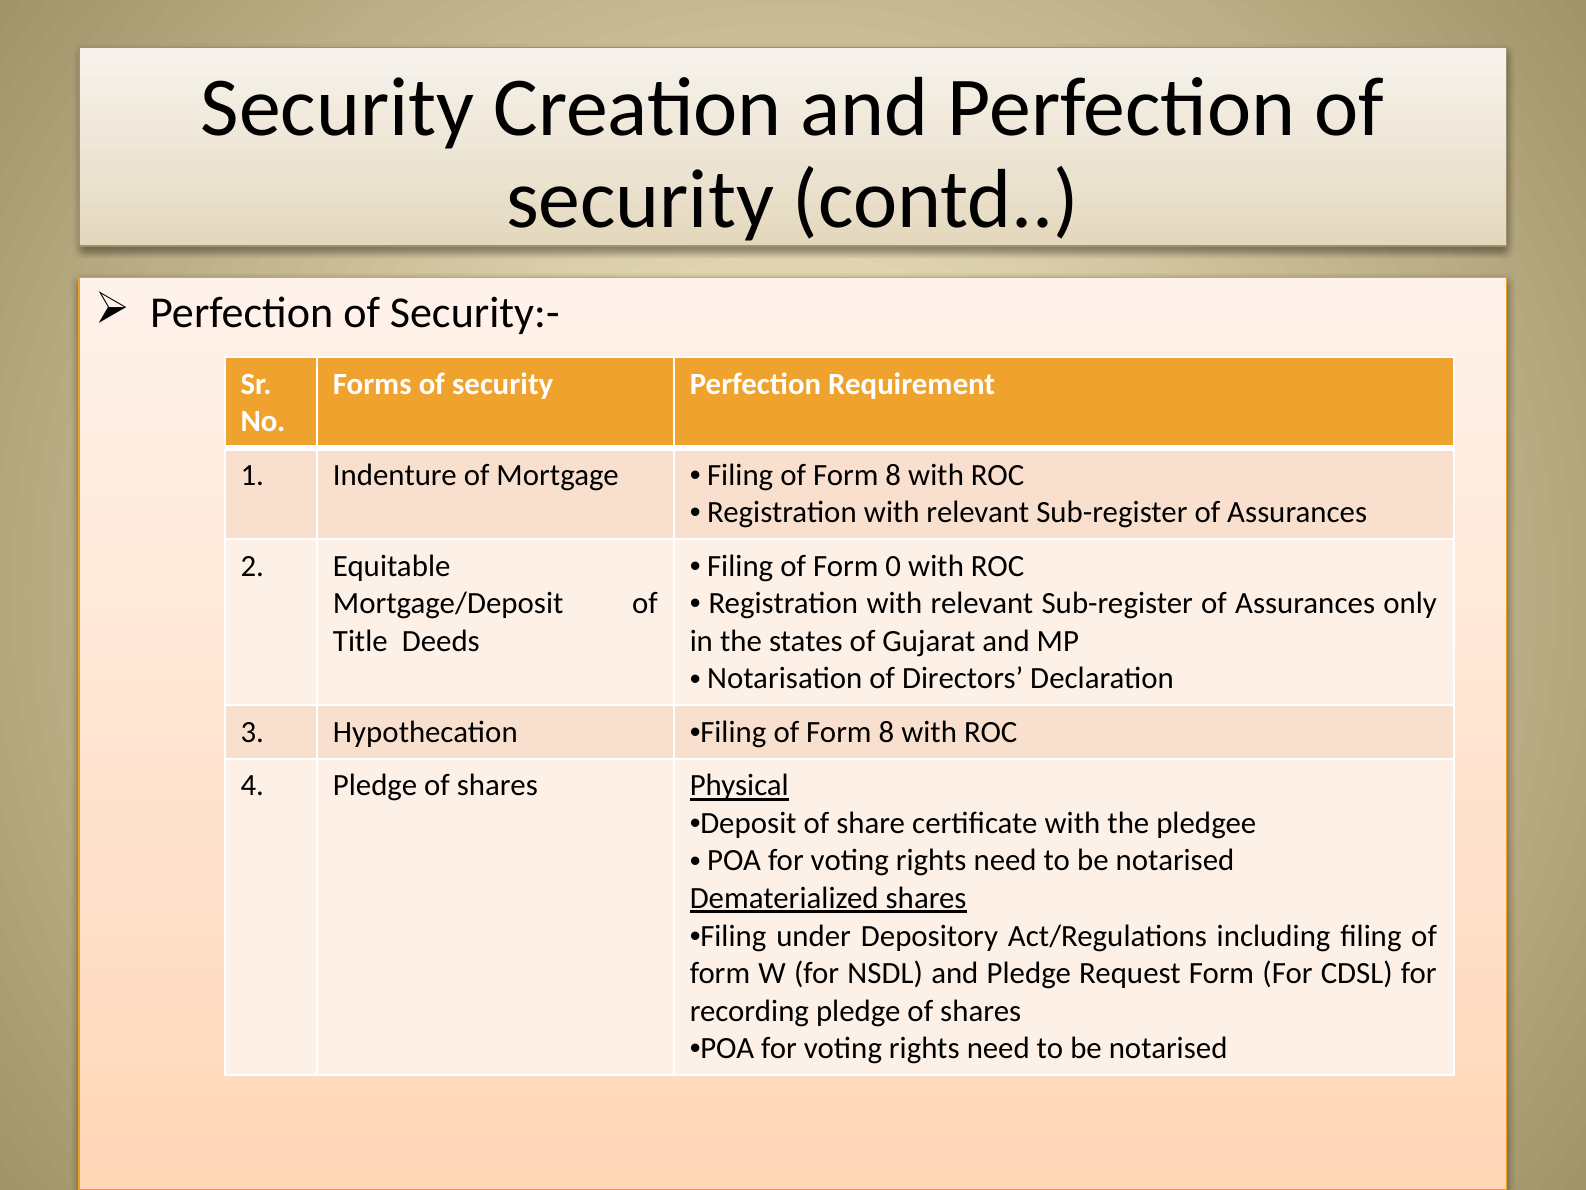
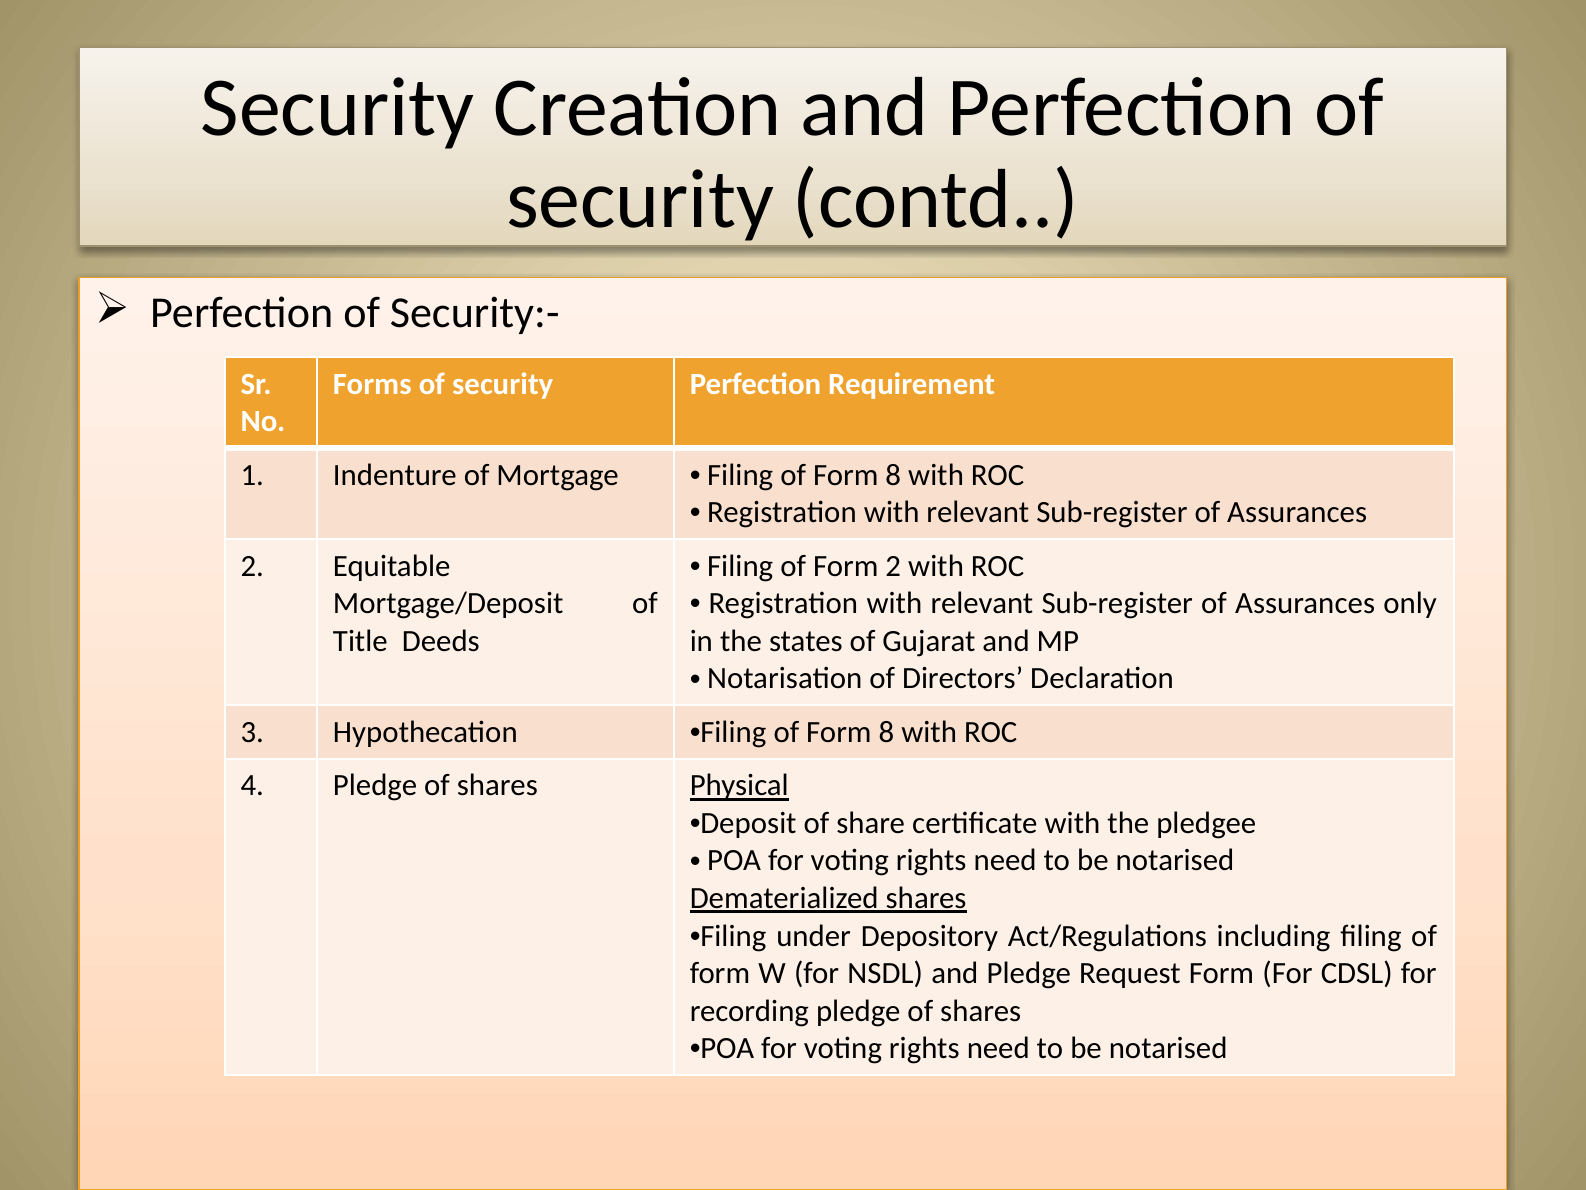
Form 0: 0 -> 2 (893, 566)
